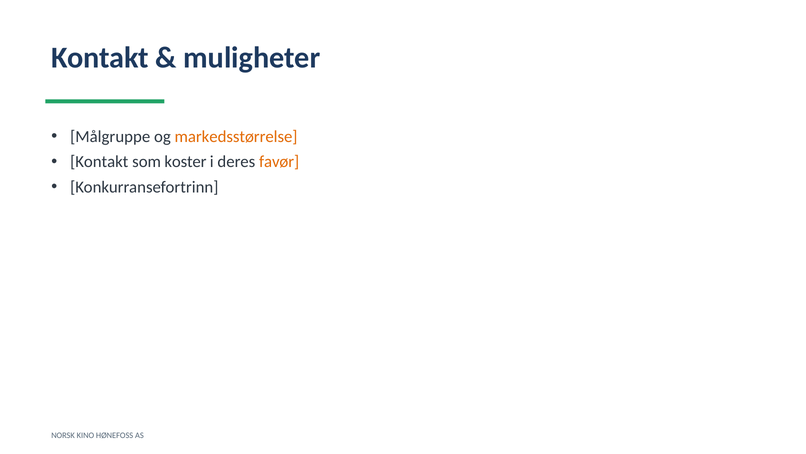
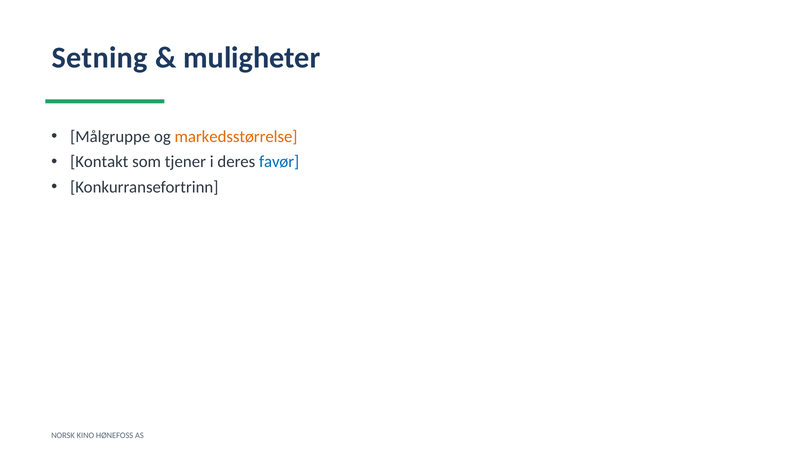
Kontakt: Kontakt -> Setning (100, 58)
koster: koster -> tjener (185, 162)
favør colour: orange -> blue (279, 162)
